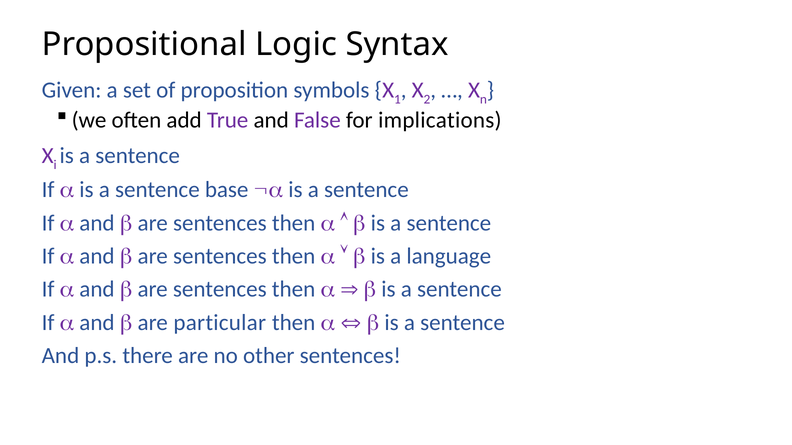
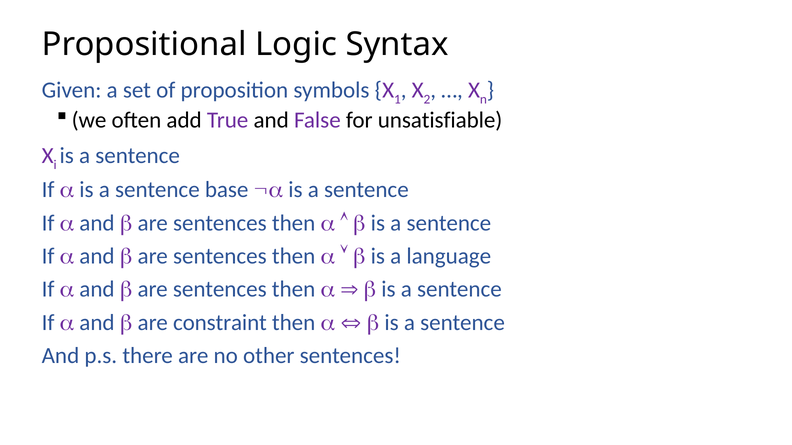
implications: implications -> unsatisfiable (440, 120)
particular: particular -> constraint (220, 323)
